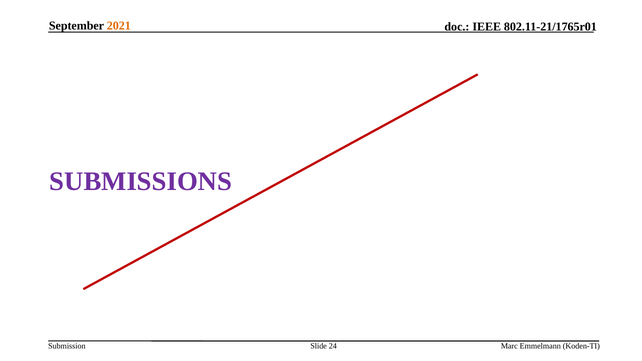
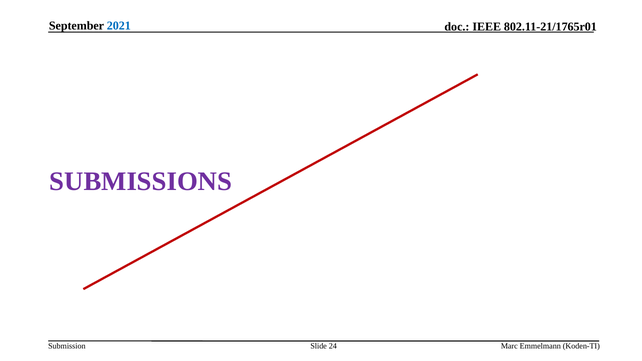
2021 colour: orange -> blue (119, 26)
